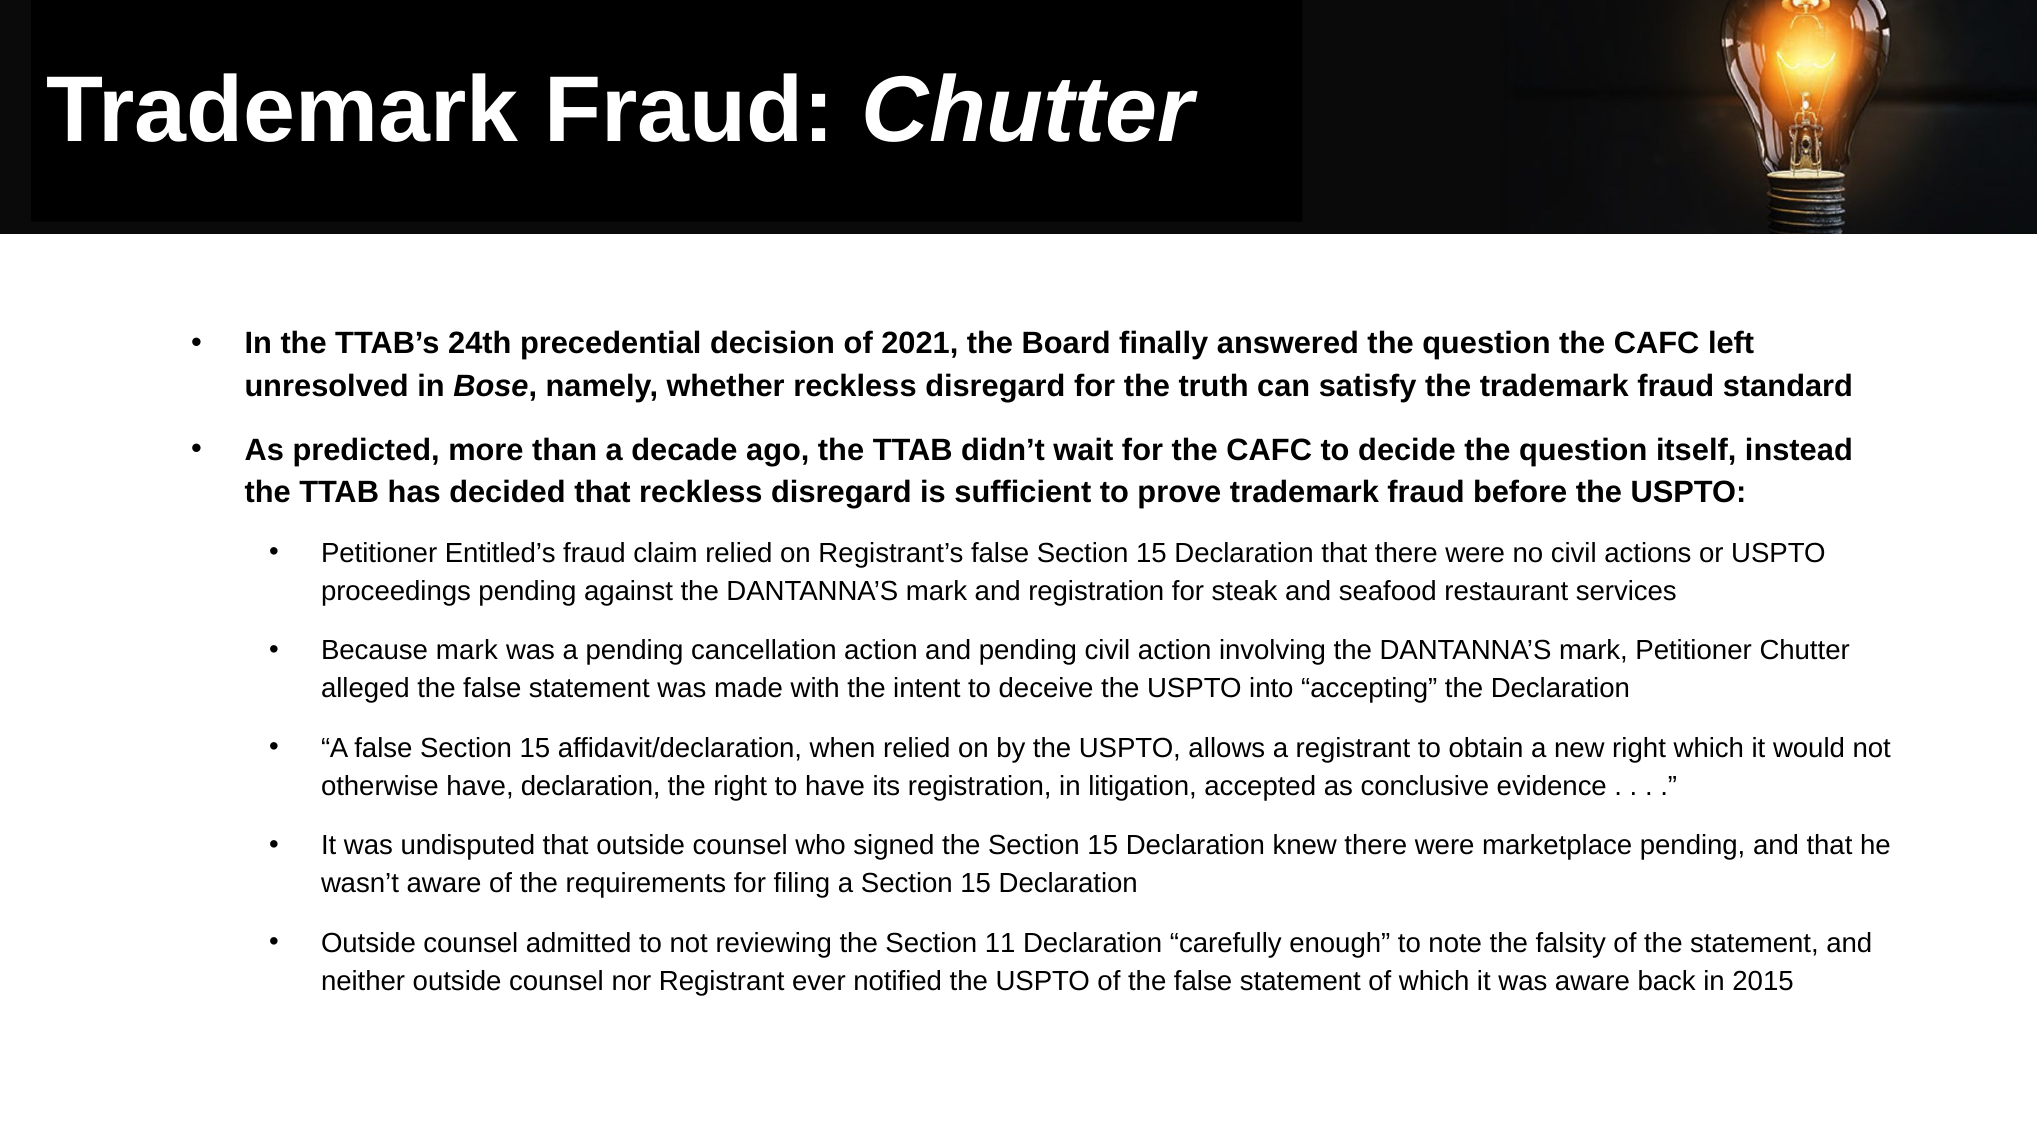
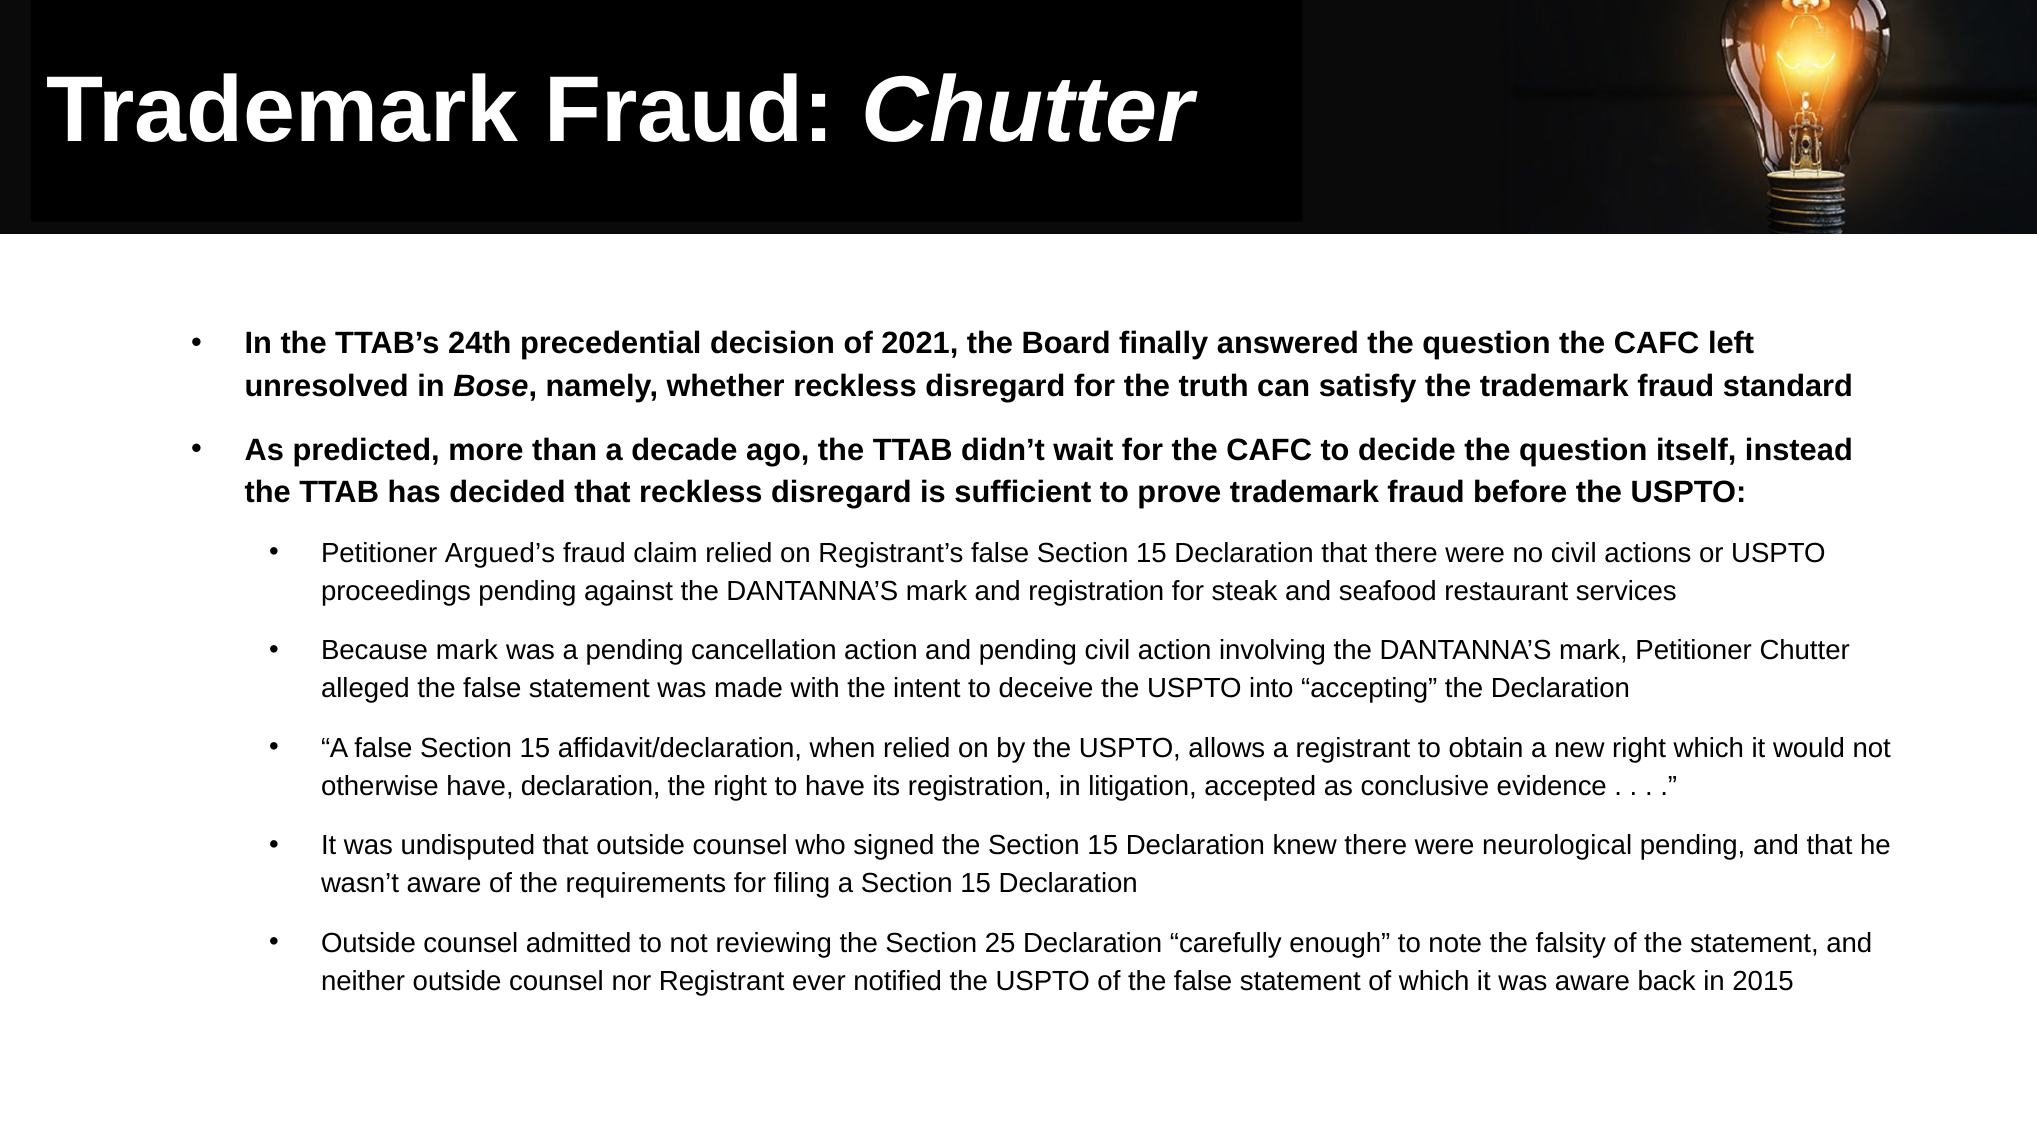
Entitled’s: Entitled’s -> Argued’s (500, 553)
marketplace: marketplace -> neurological (1557, 845)
11: 11 -> 25 (1000, 943)
